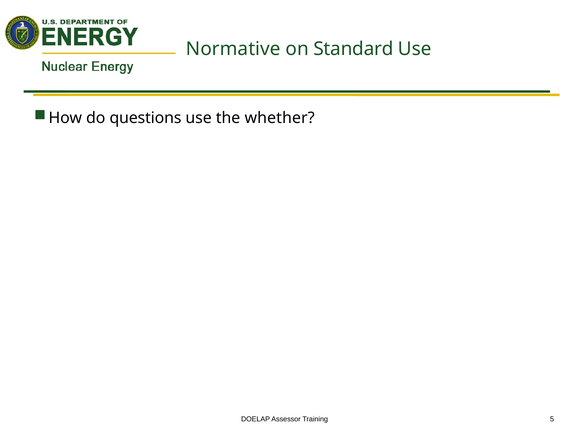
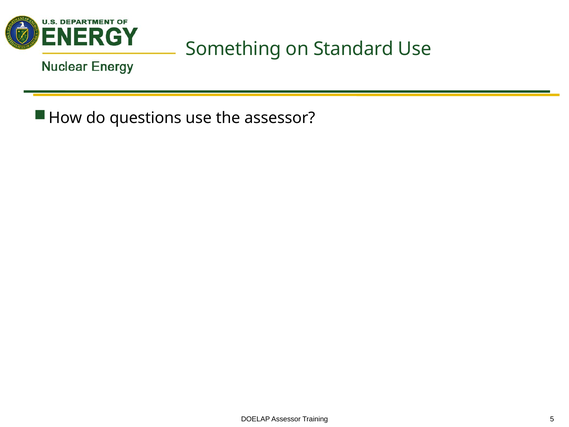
Normative: Normative -> Something (233, 49)
the whether: whether -> assessor (280, 118)
